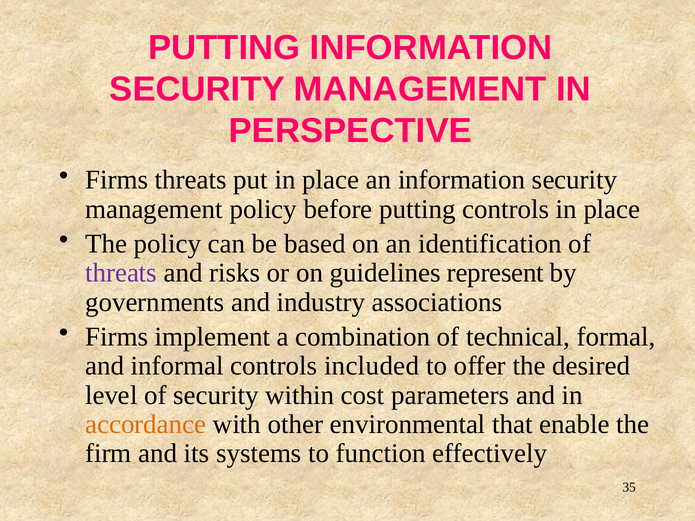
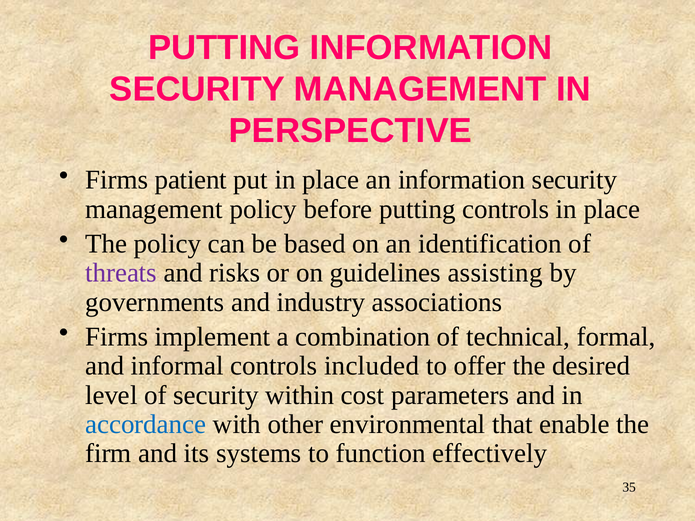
Firms threats: threats -> patient (191, 180)
represent: represent -> assisting (495, 273)
accordance colour: orange -> blue (146, 424)
